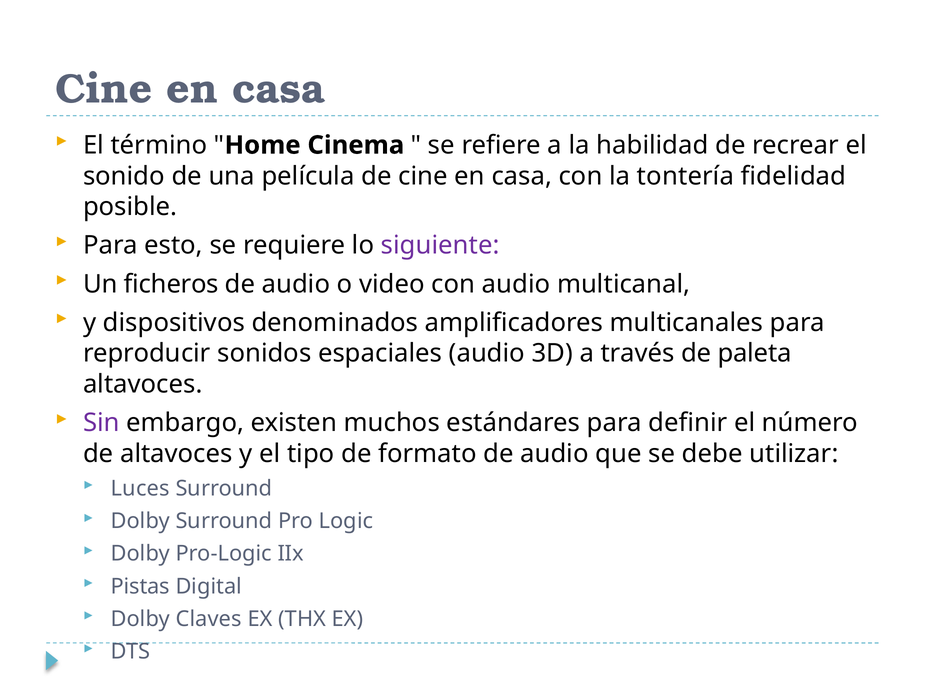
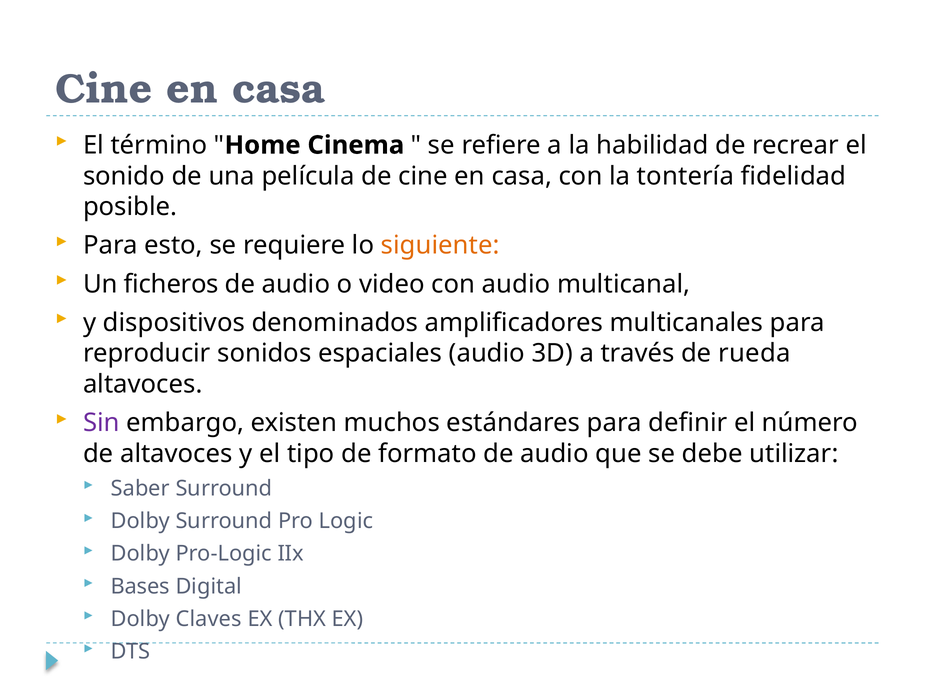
siguiente colour: purple -> orange (440, 245)
paleta: paleta -> rueda (754, 353)
Luces: Luces -> Saber (140, 488)
Pistas: Pistas -> Bases (140, 586)
